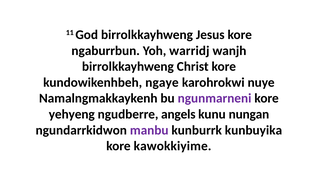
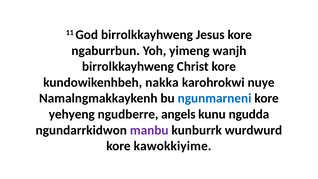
warridj: warridj -> yimeng (189, 51)
ngaye: ngaye -> nakka (162, 82)
ngunmarneni colour: purple -> blue (215, 98)
nungan: nungan -> ngudda (249, 114)
kunbuyika: kunbuyika -> wurdwurd (254, 130)
